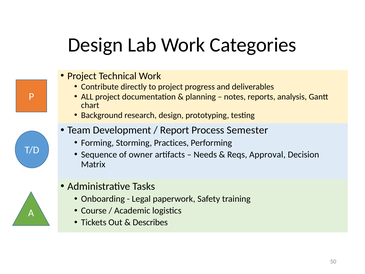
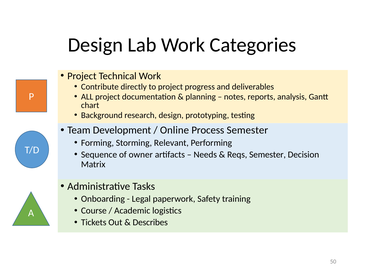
Report: Report -> Online (174, 130)
Practices: Practices -> Relevant (171, 143)
Reqs Approval: Approval -> Semester (268, 154)
